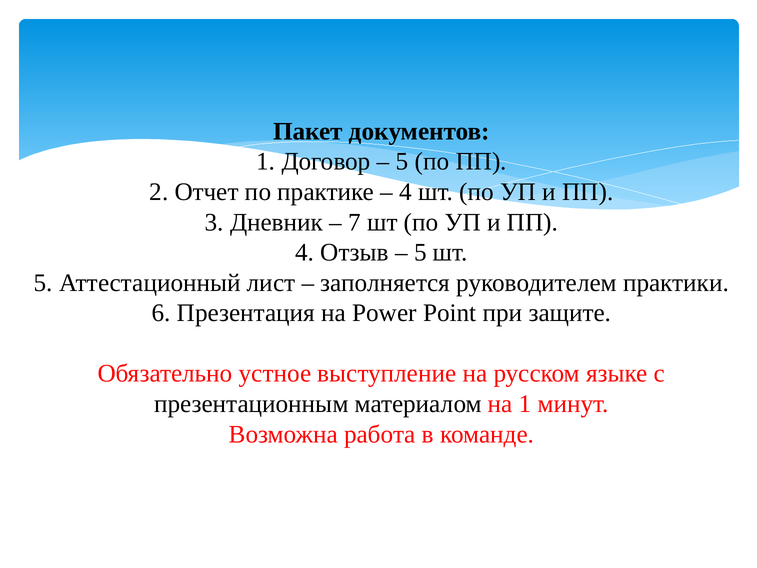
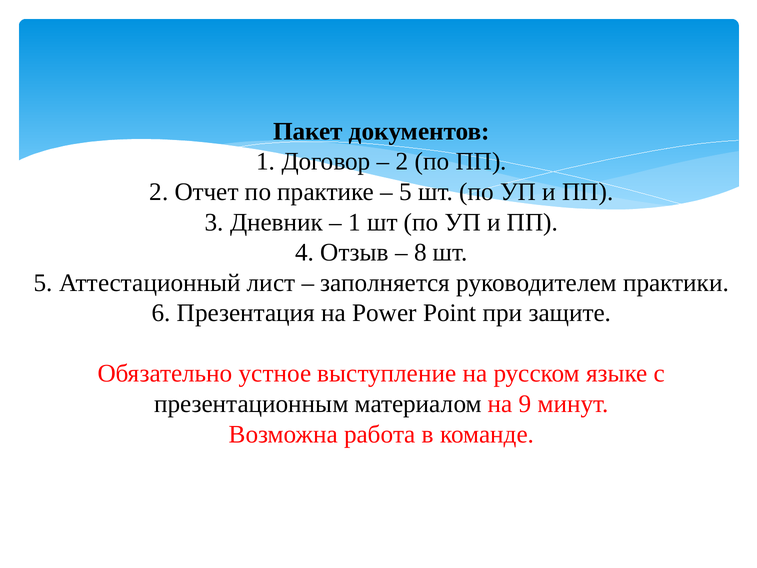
5: 5 -> 2 (402, 162)
4: 4 -> 5 (406, 192)
7: 7 -> 1 (354, 222)
5: 5 -> 8 (420, 252)
на 1: 1 -> 9 (525, 404)
